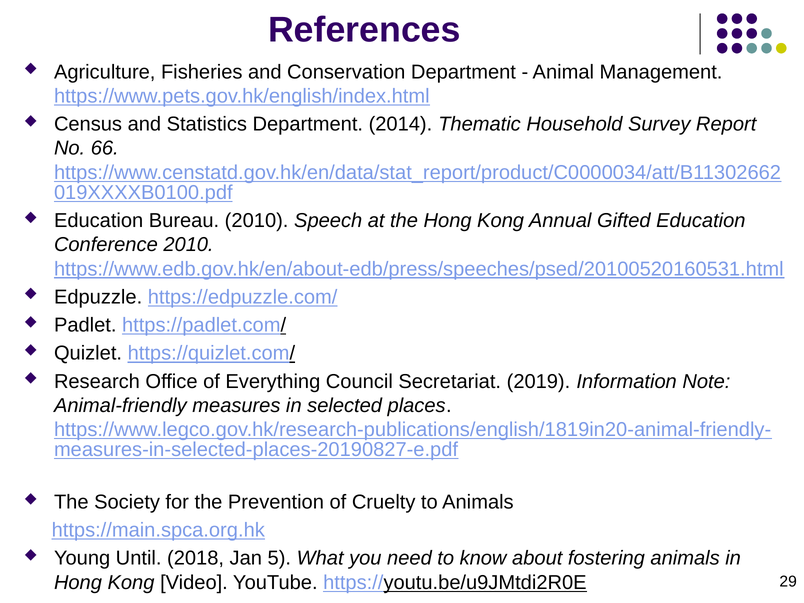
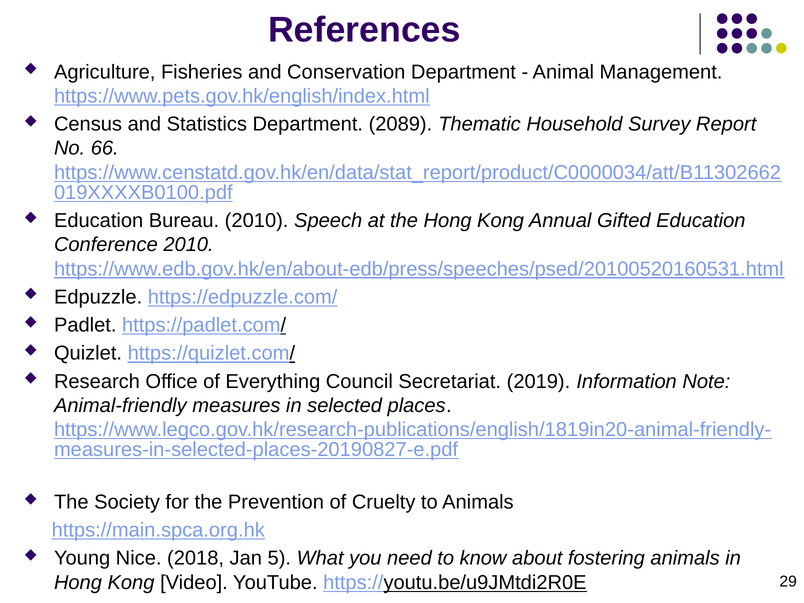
2014: 2014 -> 2089 (400, 124)
Until: Until -> Nice (139, 558)
